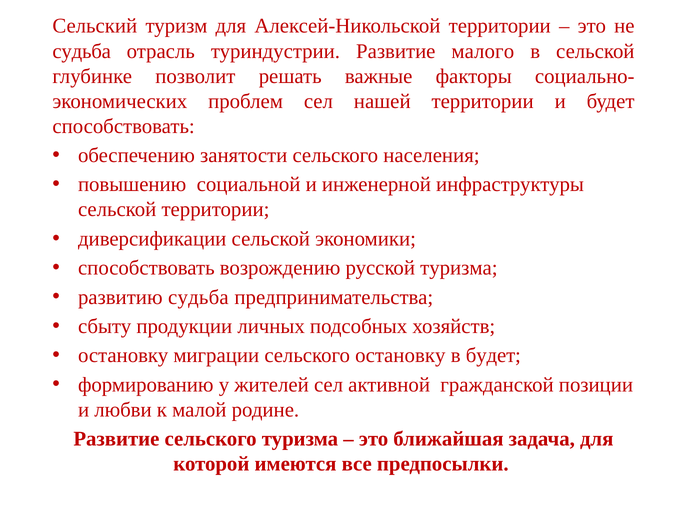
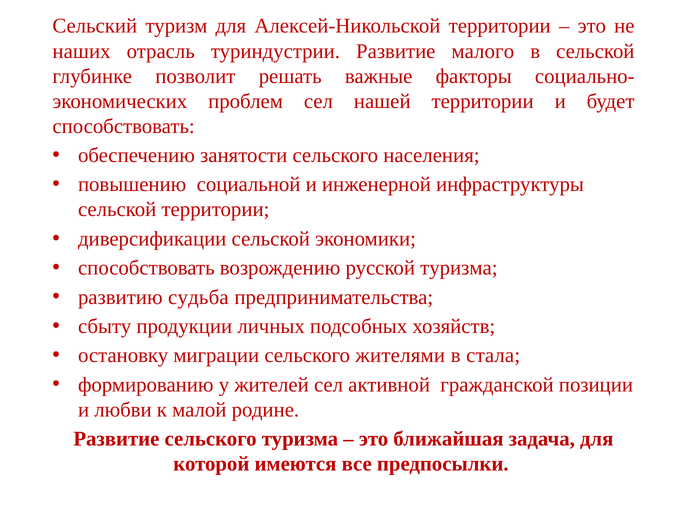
судьба: судьба -> наших (82, 51)
сельского остановку: остановку -> жителями (400, 355)
в будет: будет -> стала (493, 355)
